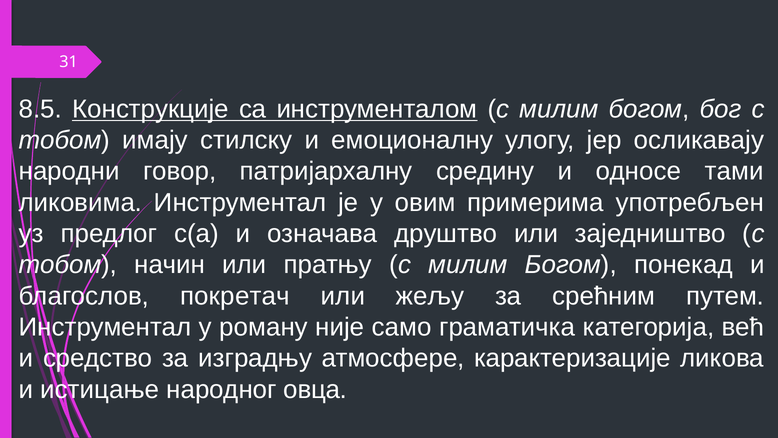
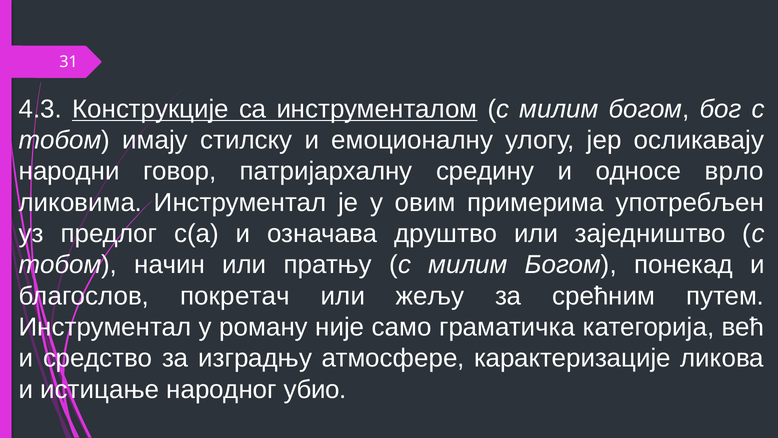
8.5: 8.5 -> 4.3 (40, 109)
тами: тами -> врло (734, 171)
овца: овца -> убио (315, 389)
